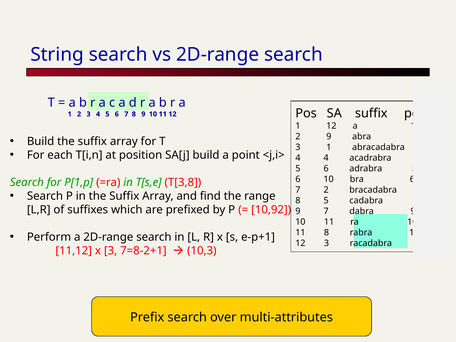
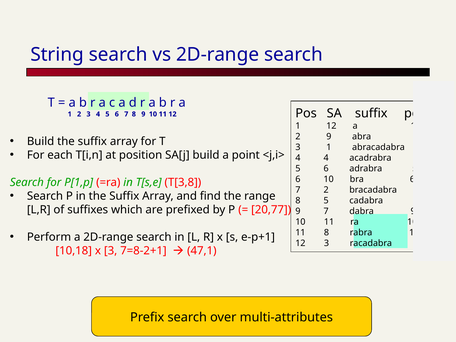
10,92: 10,92 -> 20,77 (271, 210)
11,12: 11,12 -> 10,18 (74, 251)
10,3: 10,3 -> 47,1 (202, 251)
